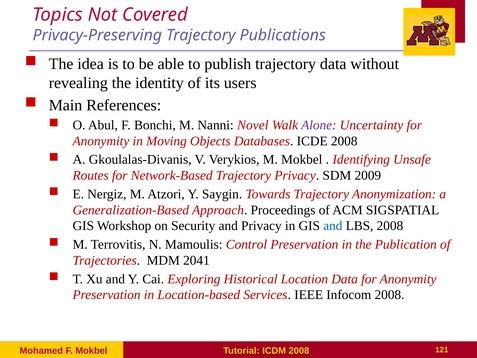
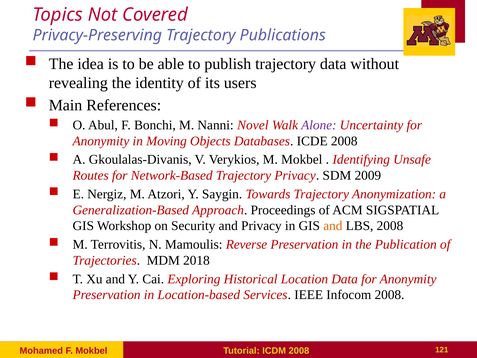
and colour: blue -> orange (333, 226)
Control: Control -> Reverse (247, 244)
2041: 2041 -> 2018 (196, 260)
